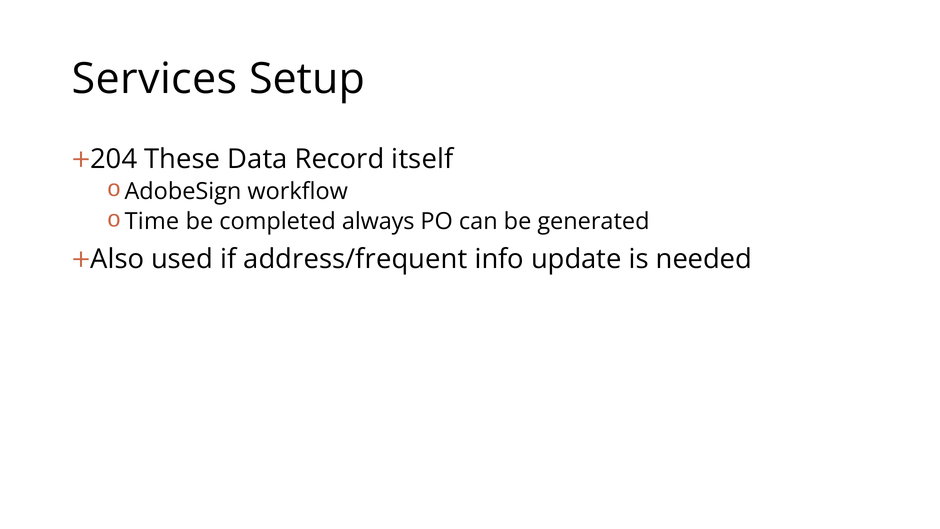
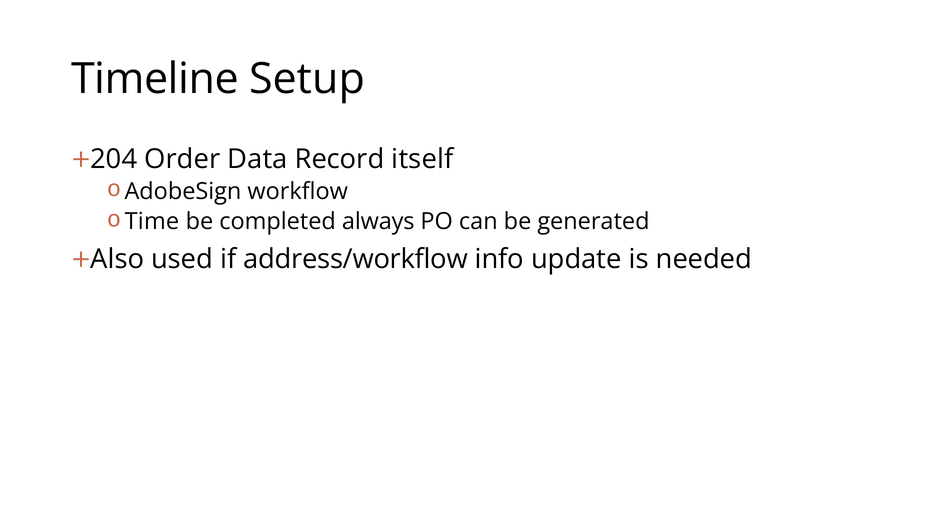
Services: Services -> Timeline (155, 79)
These: These -> Order (182, 159)
address/frequent: address/frequent -> address/workflow (356, 259)
